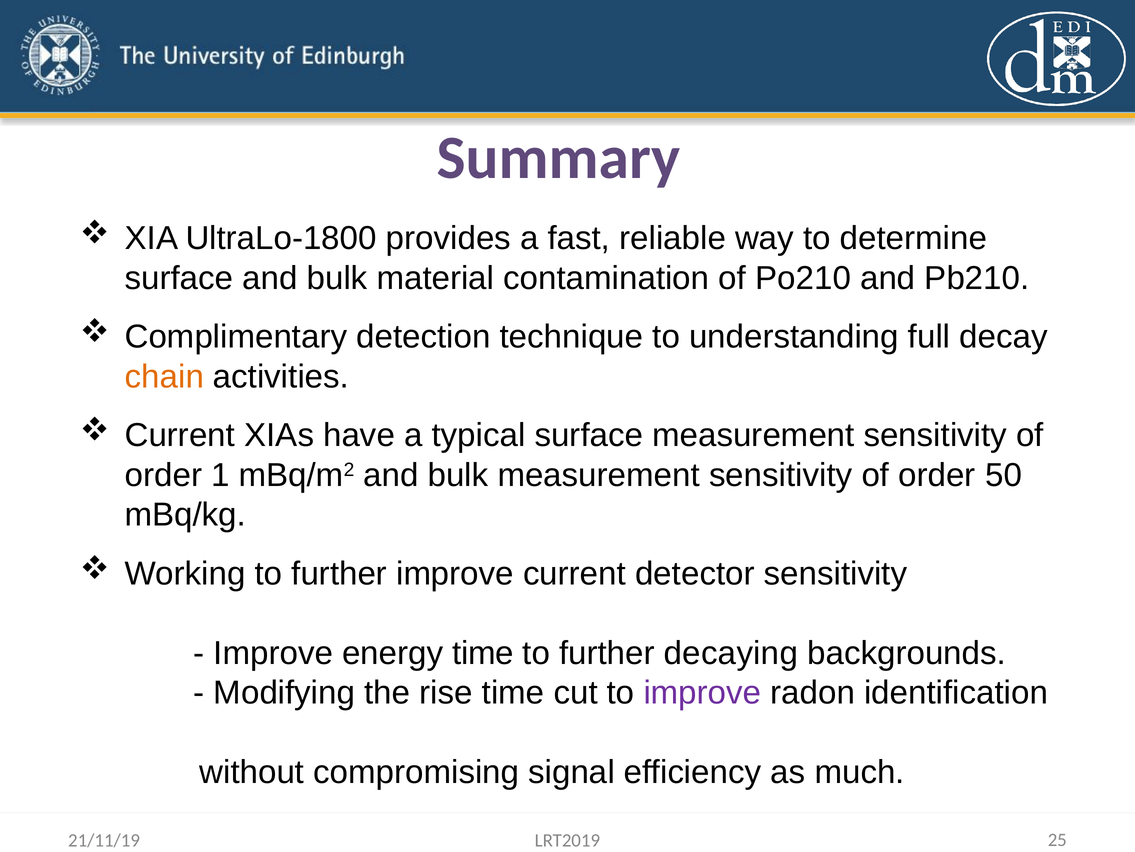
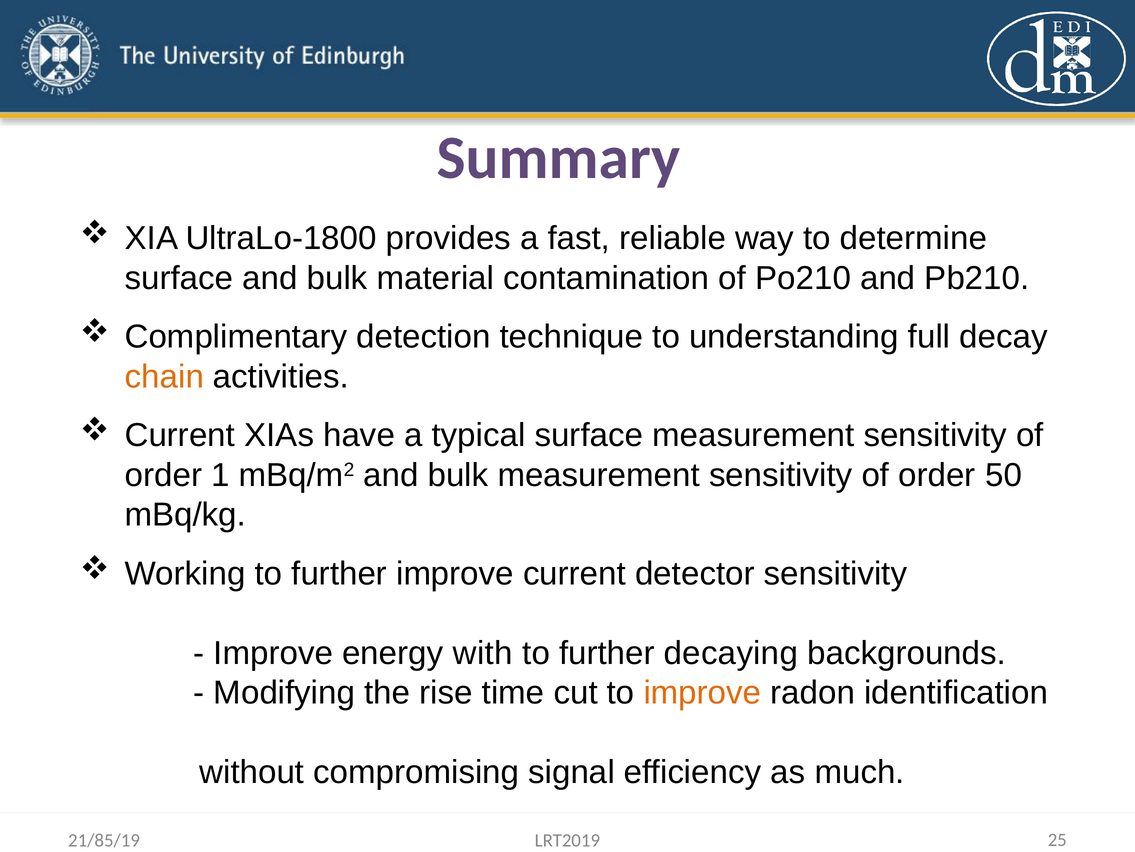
energy time: time -> with (483, 653)
improve colour: purple -> orange (702, 692)
21/11/19: 21/11/19 -> 21/85/19 (104, 840)
